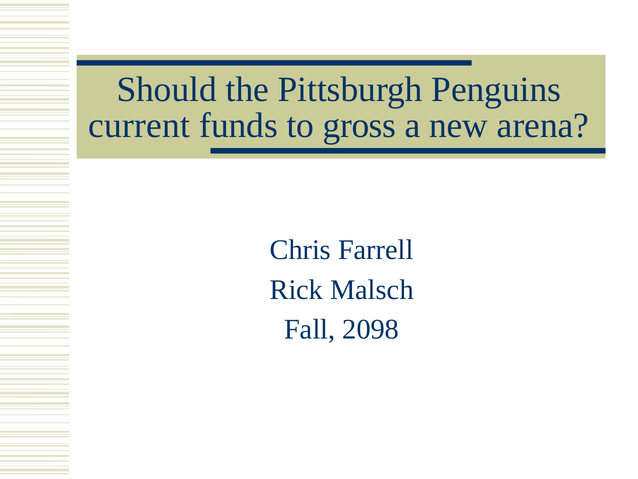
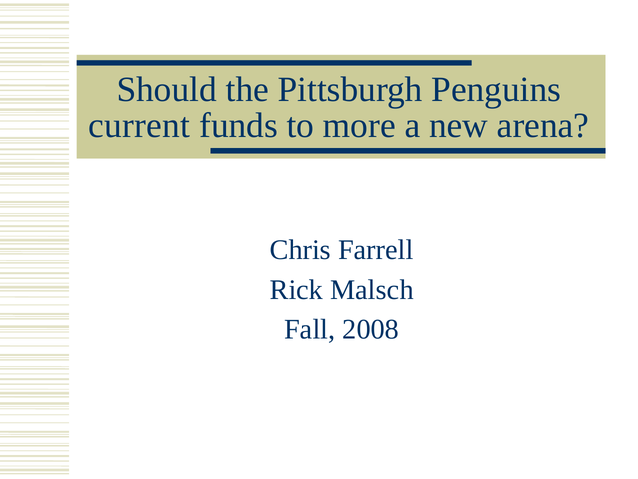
gross: gross -> more (359, 126)
2098: 2098 -> 2008 (371, 329)
